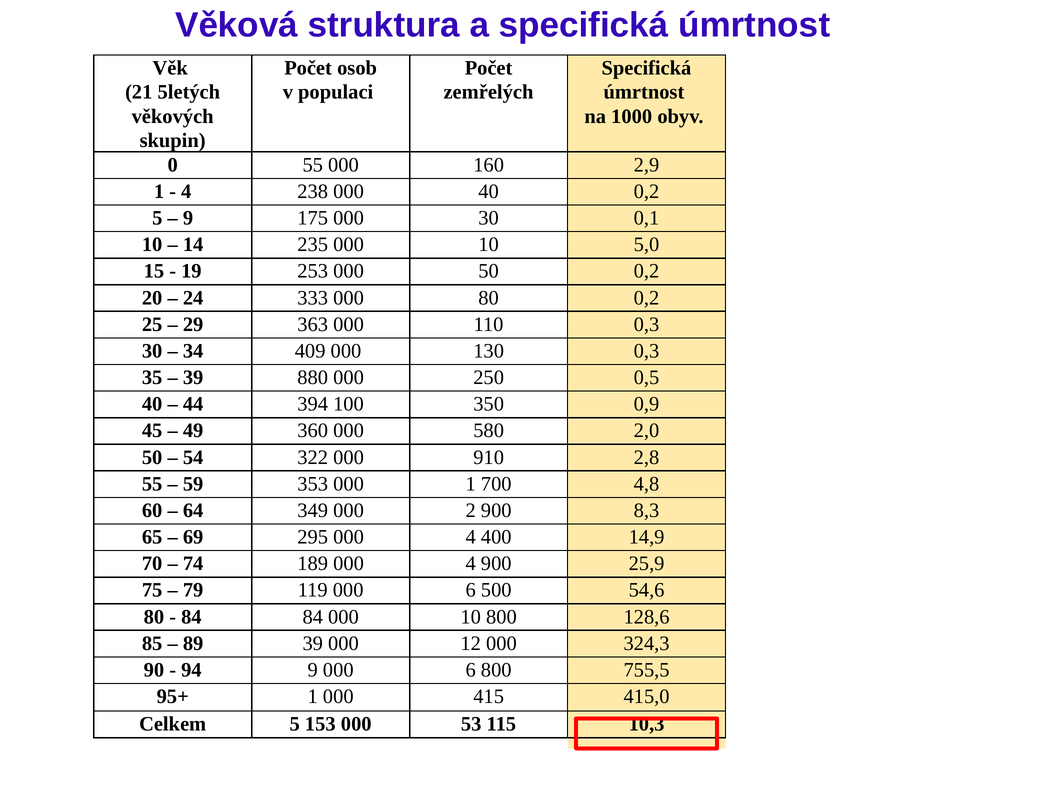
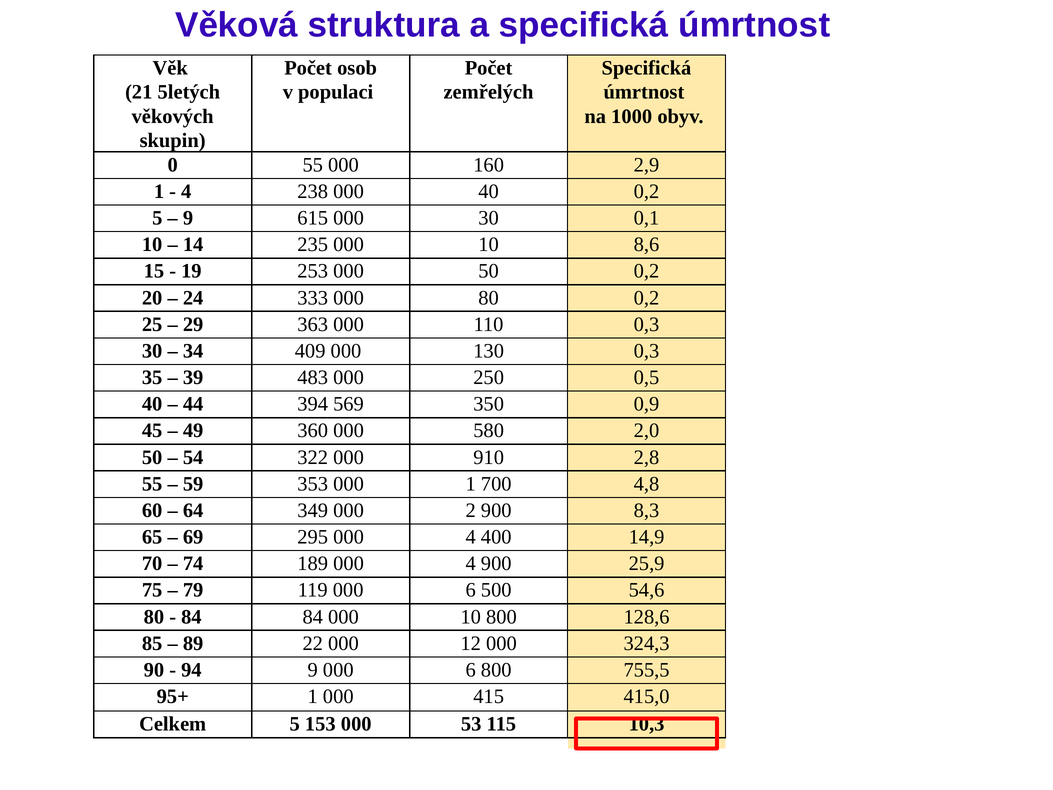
175: 175 -> 615 (313, 218)
5,0: 5,0 -> 8,6 (647, 245)
880: 880 -> 483 (313, 377)
100: 100 -> 569 (348, 404)
89 39: 39 -> 22 (313, 643)
